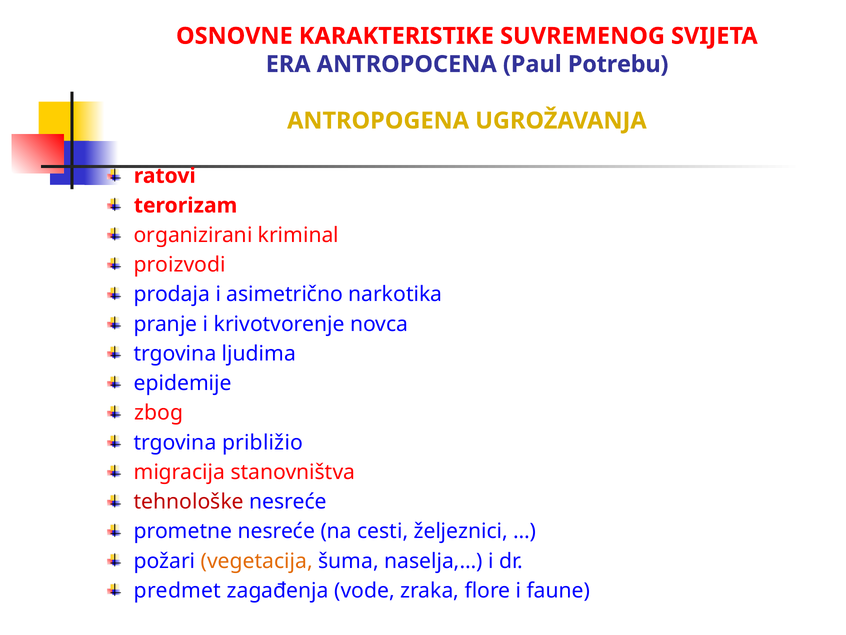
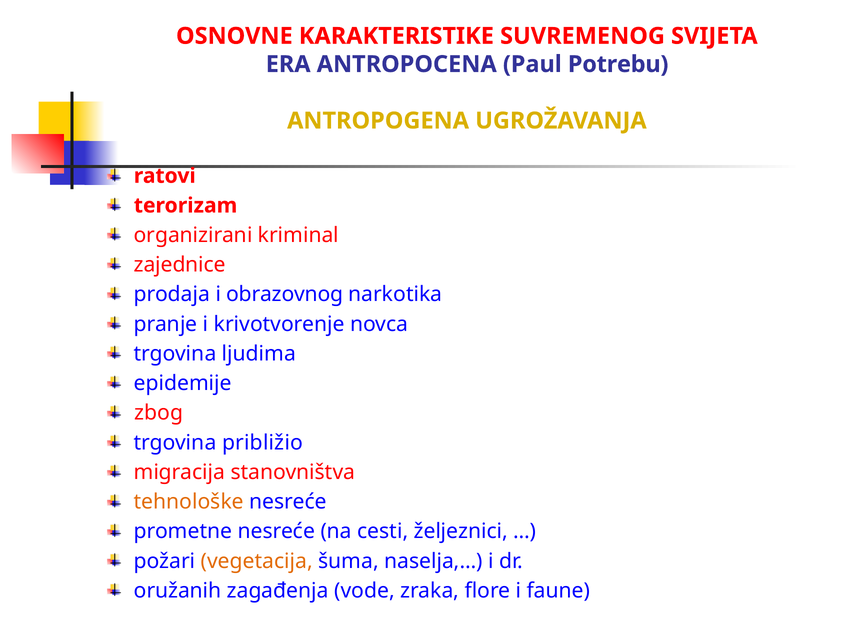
proizvodi: proizvodi -> zajednice (180, 265)
asimetrično: asimetrično -> obrazovnog (285, 294)
tehnološke colour: red -> orange (189, 501)
predmet: predmet -> oružanih (178, 590)
